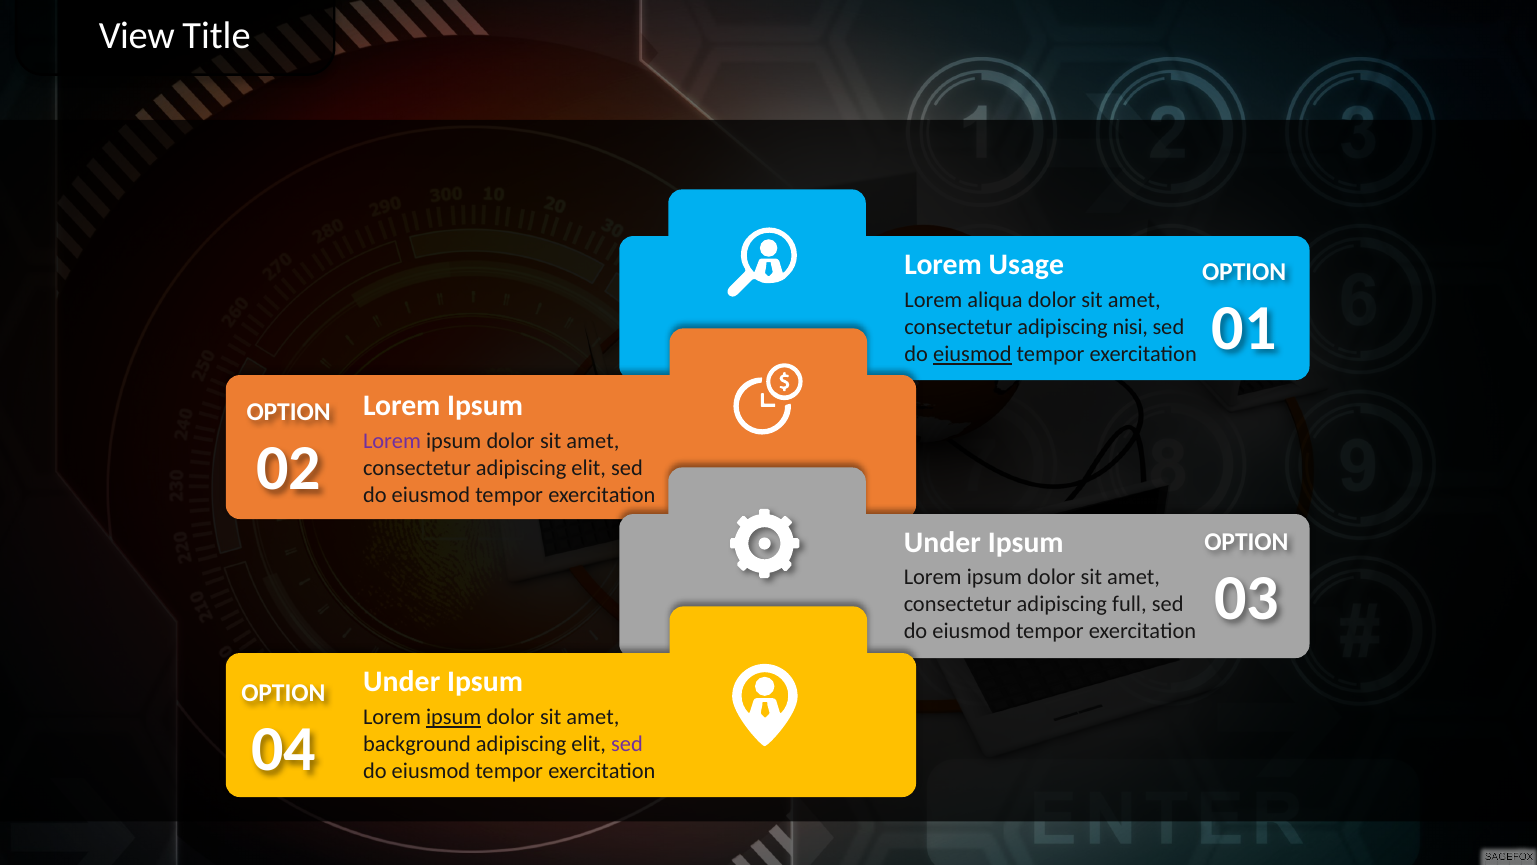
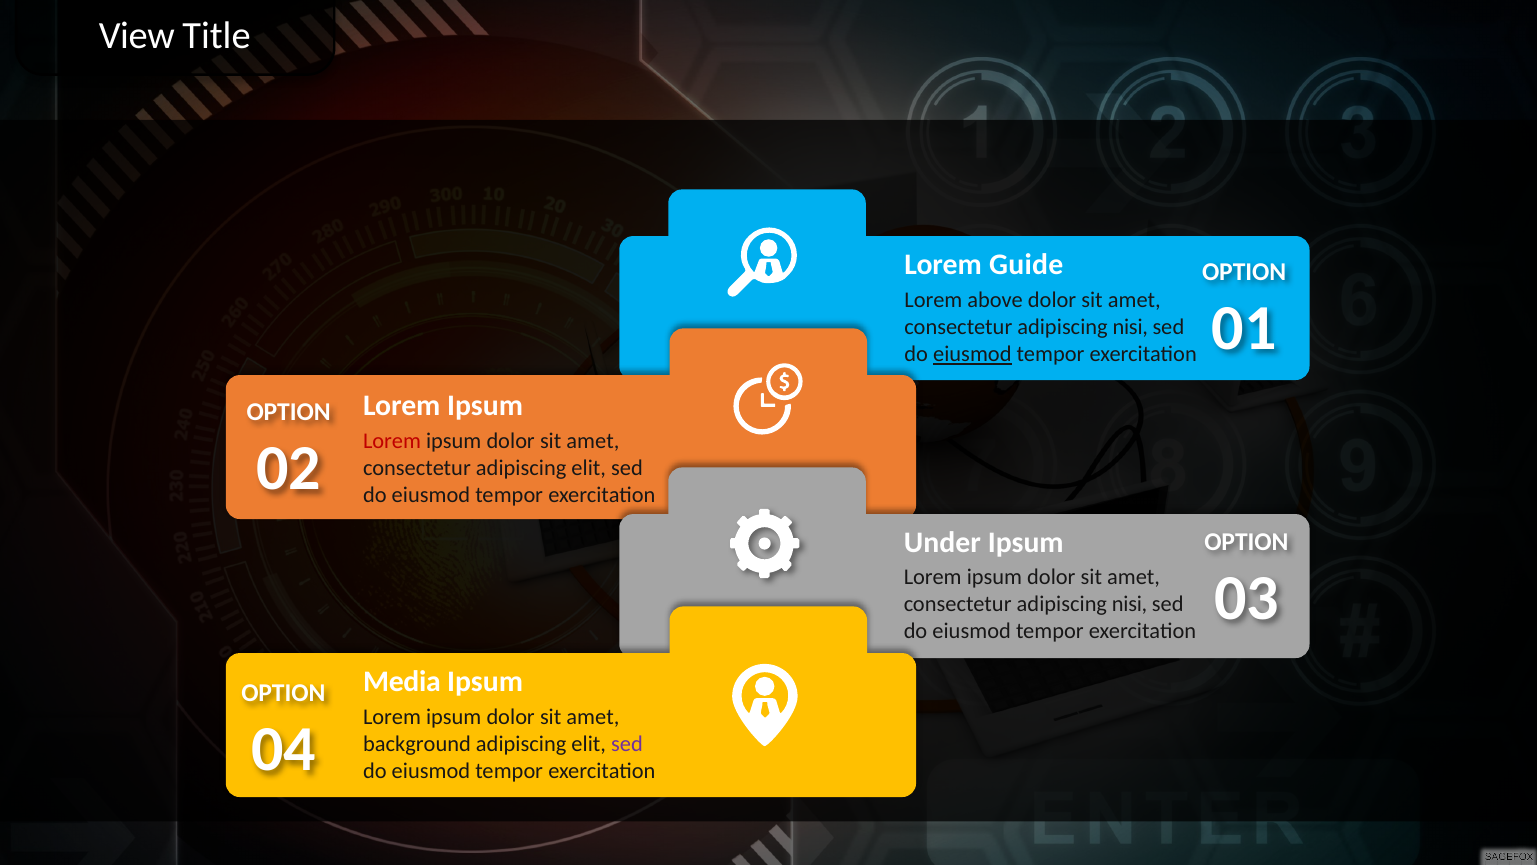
Usage: Usage -> Guide (1026, 265)
aliqua: aliqua -> above (995, 300)
Lorem colour: purple -> red (392, 441)
full: full -> nisi (1130, 604)
Under: Under -> Media (402, 682)
ipsum underline: present -> none (454, 717)
